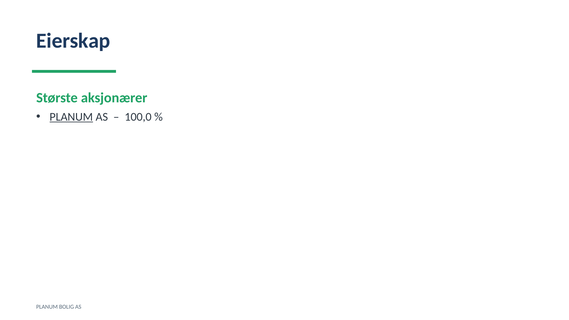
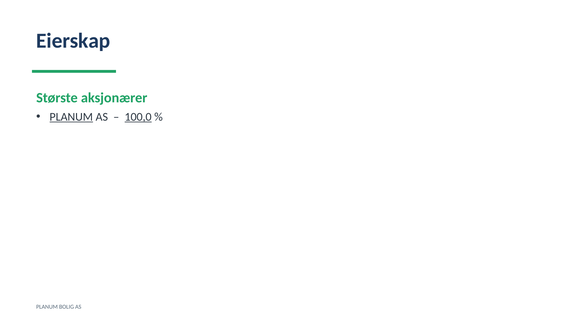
100,0 underline: none -> present (138, 117)
